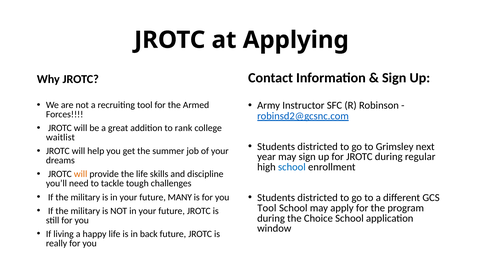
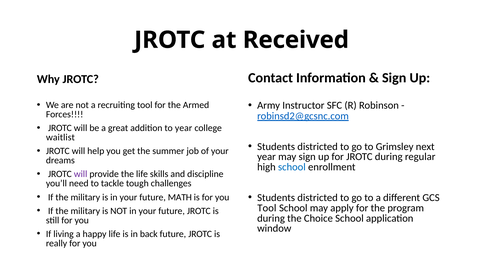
Applying: Applying -> Received (296, 40)
to rank: rank -> year (184, 128)
will colour: orange -> purple (81, 175)
MANY: MANY -> MATH (180, 198)
